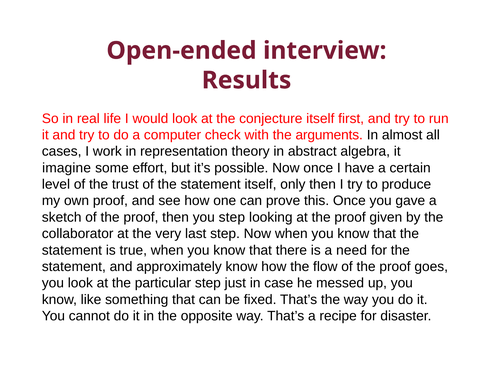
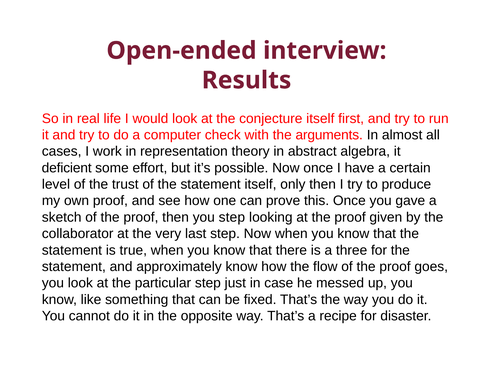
imagine: imagine -> deficient (67, 168)
need: need -> three (352, 250)
